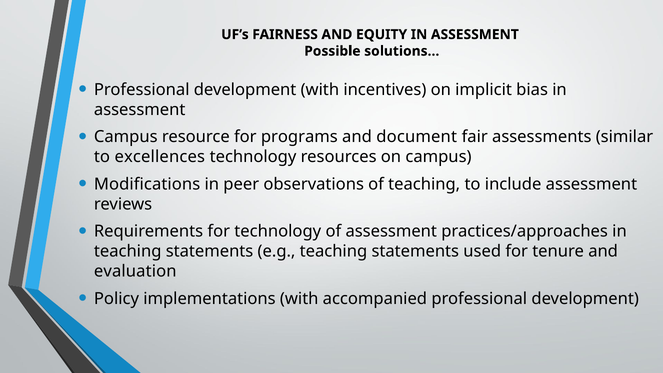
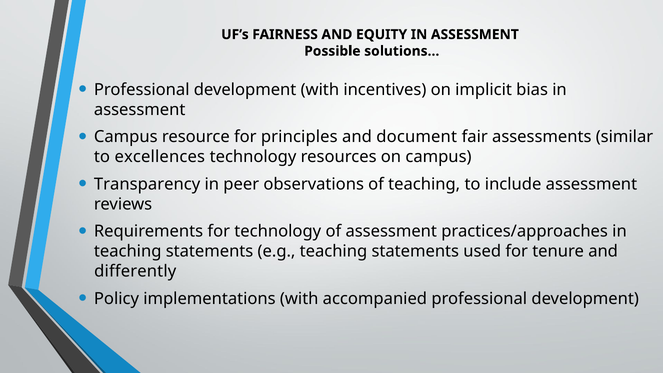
programs: programs -> principles (299, 137)
Modifications: Modifications -> Transparency (147, 184)
evaluation: evaluation -> differently (135, 271)
